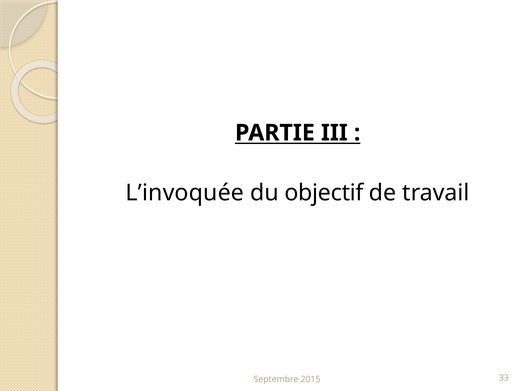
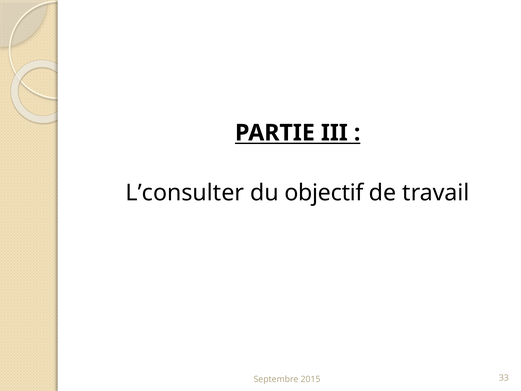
L’invoquée: L’invoquée -> L’consulter (185, 193)
